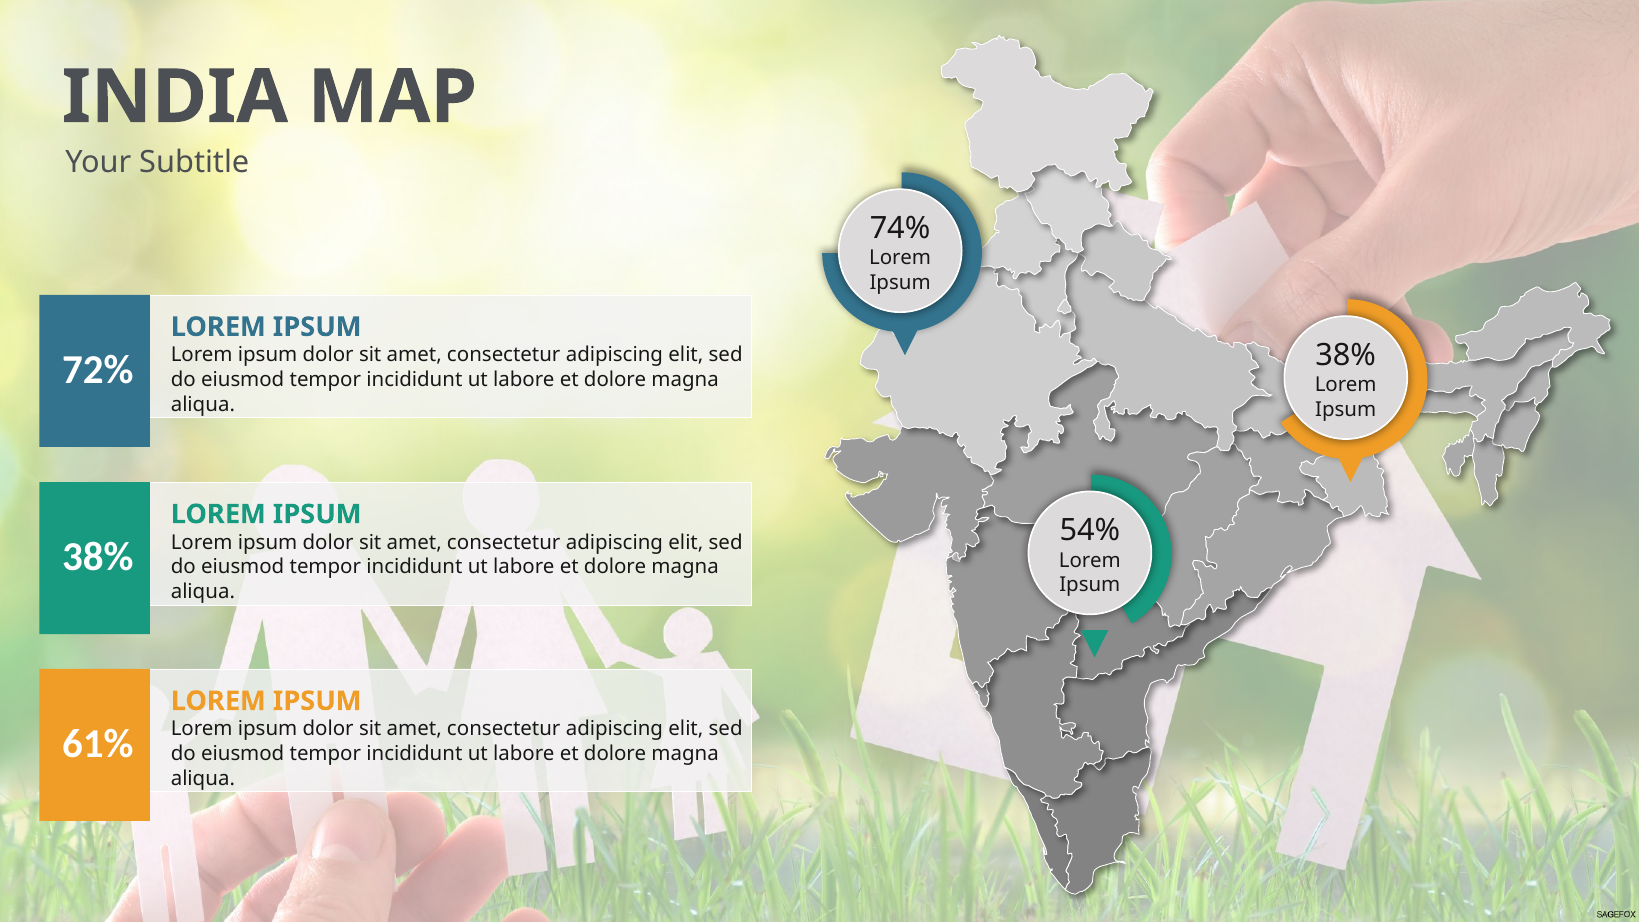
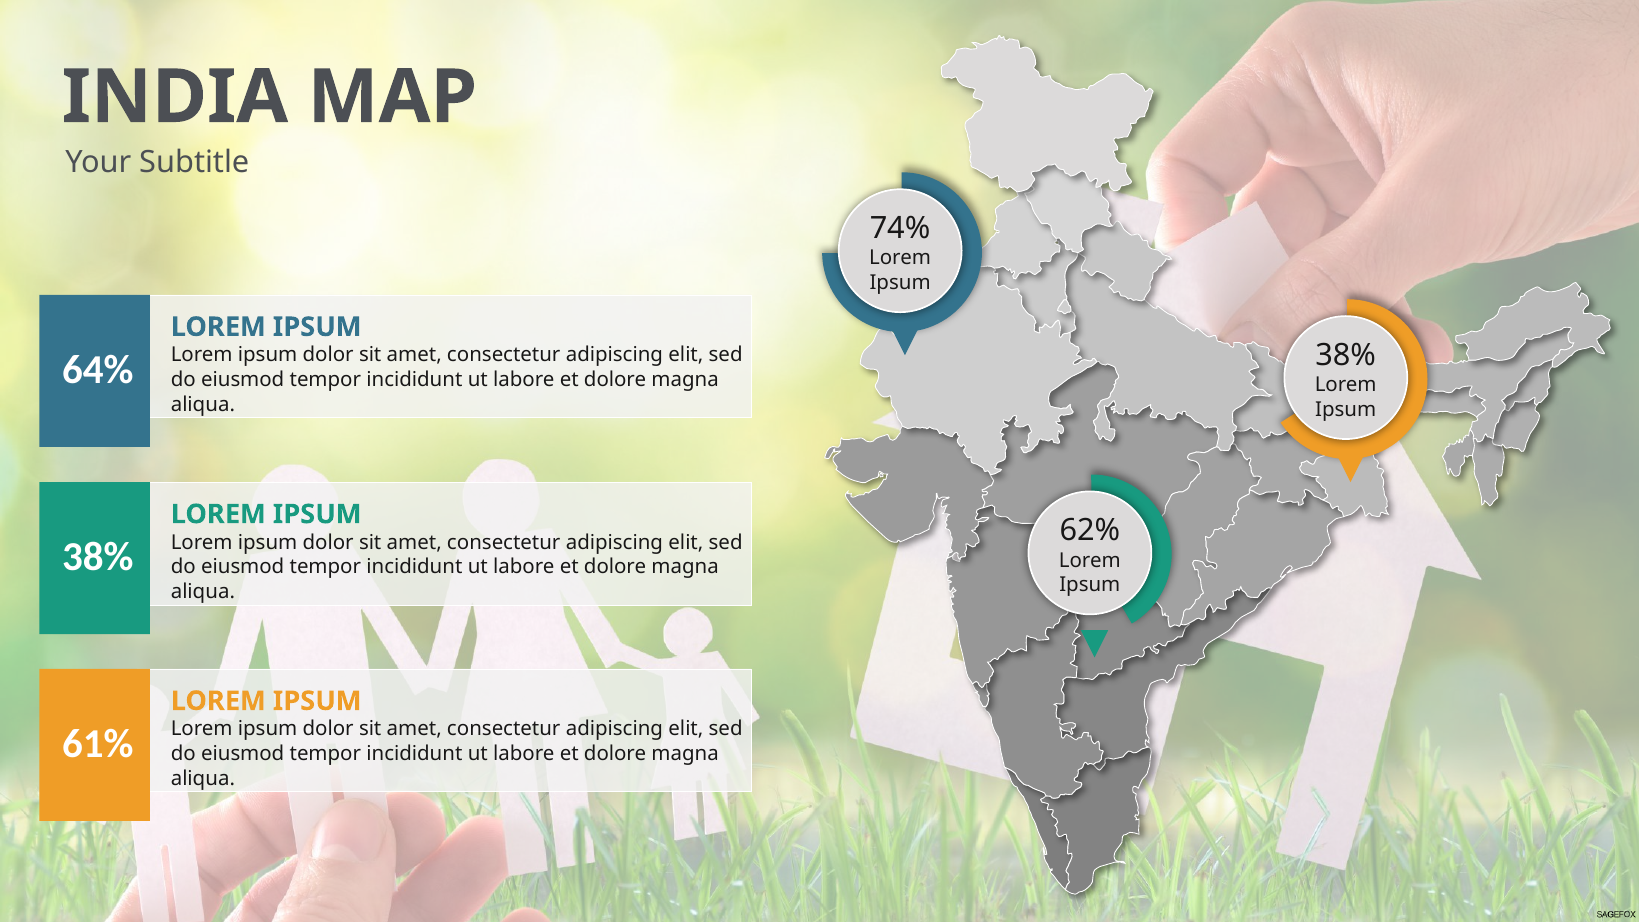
72%: 72% -> 64% (98, 370)
54%: 54% -> 62% (1090, 530)
